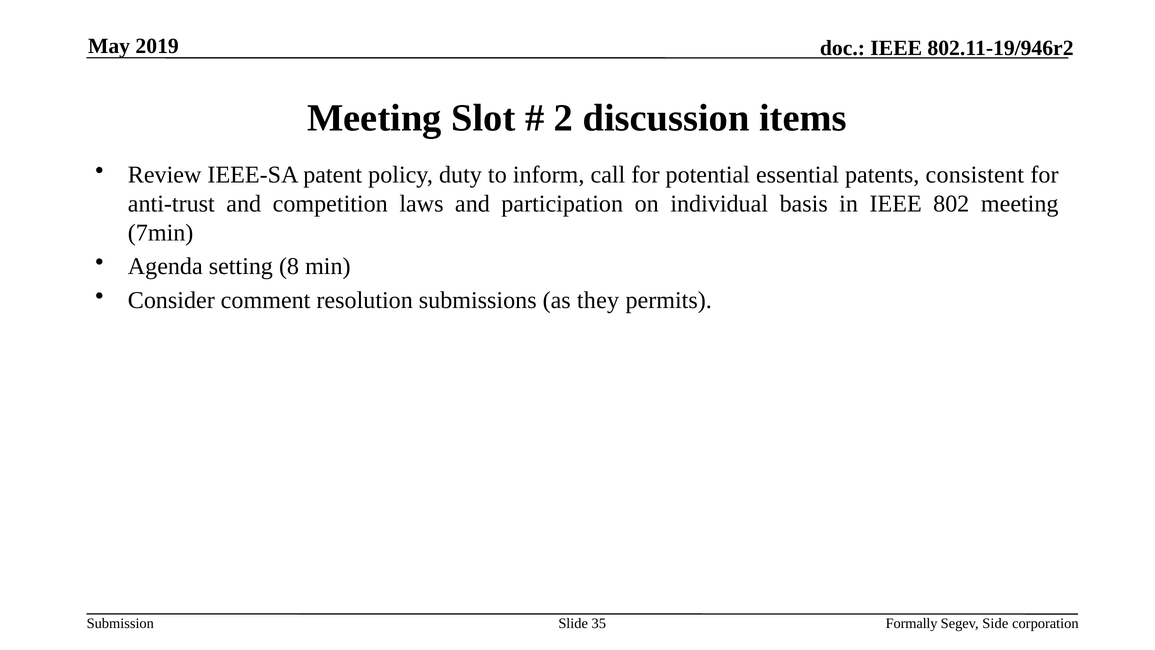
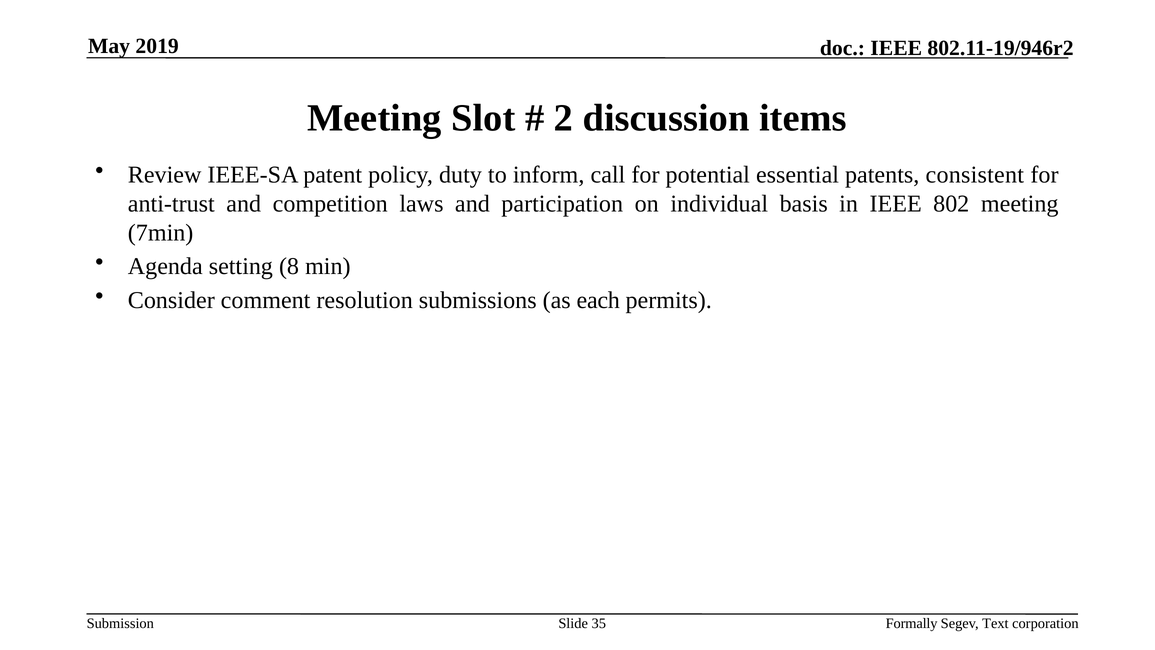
they: they -> each (598, 300)
Side: Side -> Text (995, 623)
